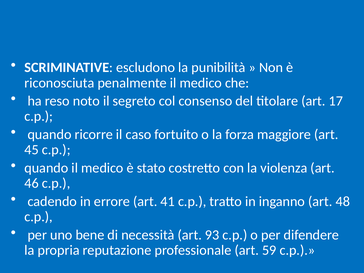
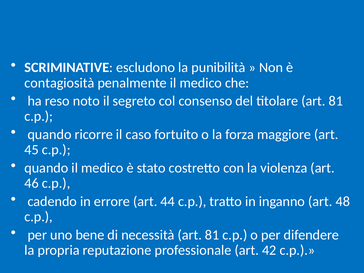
riconosciuta: riconosciuta -> contagiosità (59, 83)
titolare art 17: 17 -> 81 (336, 101)
41: 41 -> 44 (168, 202)
necessità art 93: 93 -> 81 (212, 235)
59: 59 -> 42 (269, 250)
